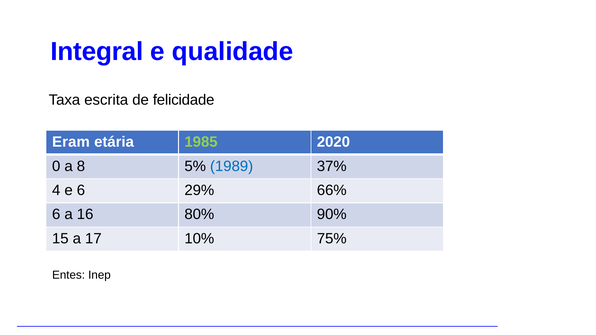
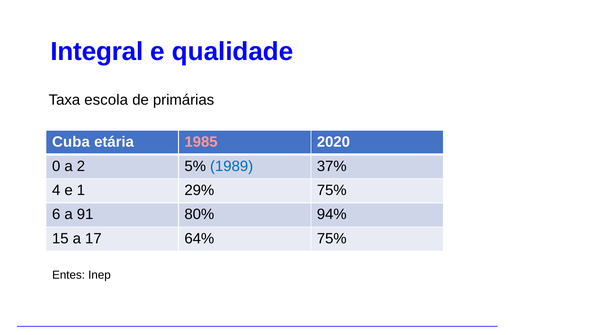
escrita: escrita -> escola (106, 100)
felicidade: felicidade -> primárias (184, 100)
Eram: Eram -> Cuba (71, 142)
1985 colour: light green -> pink (201, 142)
8: 8 -> 2 (81, 166)
e 6: 6 -> 1 (81, 190)
29% 66%: 66% -> 75% (332, 190)
16: 16 -> 91 (85, 215)
90%: 90% -> 94% (332, 215)
10%: 10% -> 64% (199, 239)
